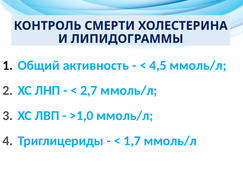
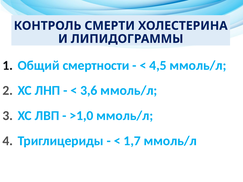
активность: активность -> смертности (96, 65)
2,7: 2,7 -> 3,6 (89, 91)
